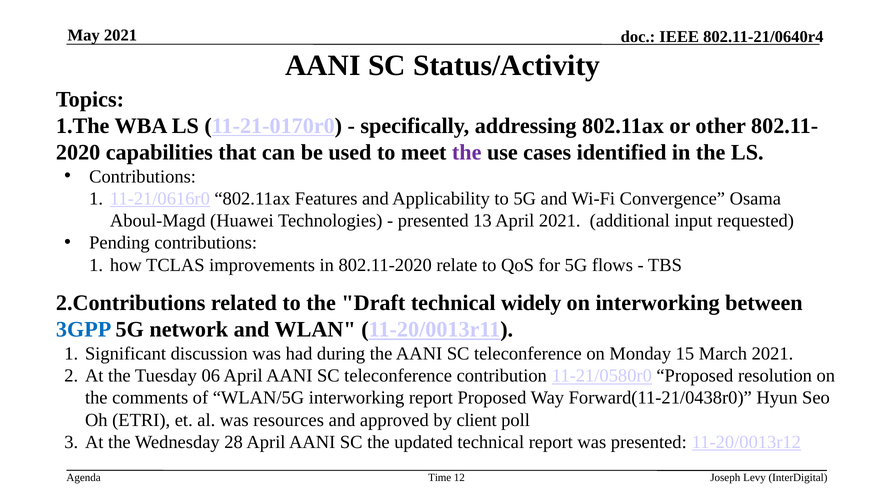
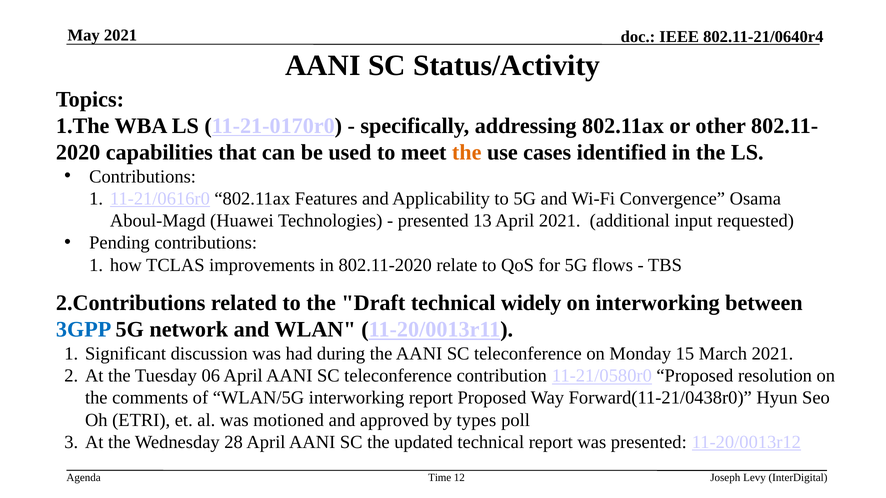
the colour: purple -> orange (467, 152)
resources: resources -> motioned (289, 420)
client: client -> types (476, 420)
